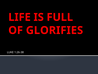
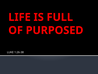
GLORIFIES: GLORIFIES -> PURPOSED (55, 30)
